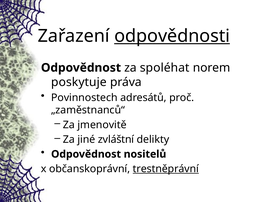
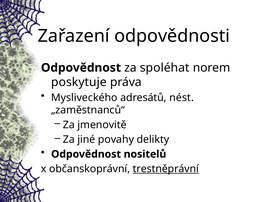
odpovědnosti underline: present -> none (172, 36)
Povinnostech: Povinnostech -> Mysliveckého (84, 98)
proč: proč -> nést (182, 98)
zvláštní: zvláštní -> povahy (116, 140)
